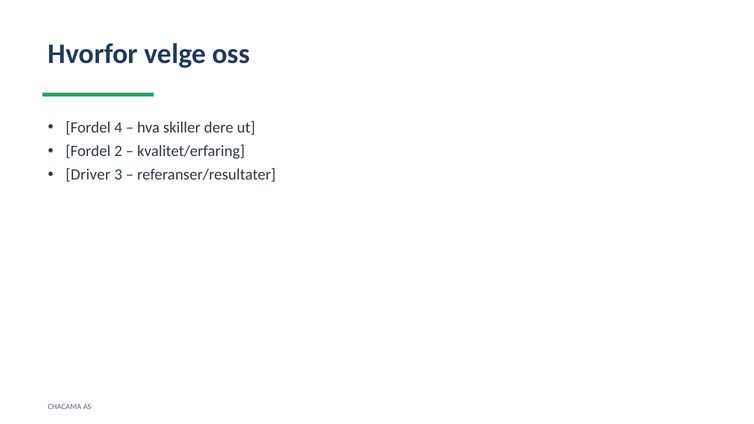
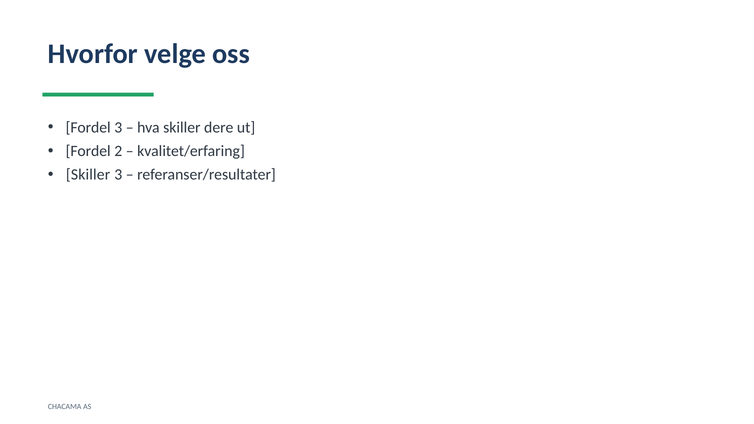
Fordel 4: 4 -> 3 (118, 128)
Driver: Driver -> Skiller (88, 175)
